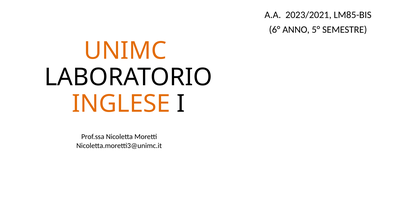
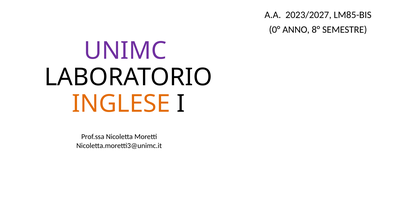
2023/2021: 2023/2021 -> 2023/2027 (308, 15)
6°: 6° -> 0° (275, 30)
5°: 5° -> 8° (316, 30)
UNIMC colour: orange -> purple (125, 51)
